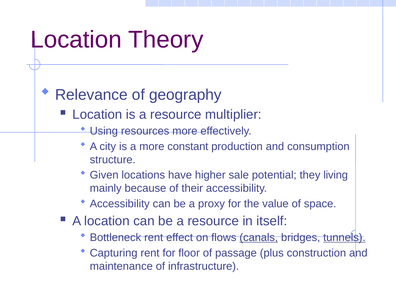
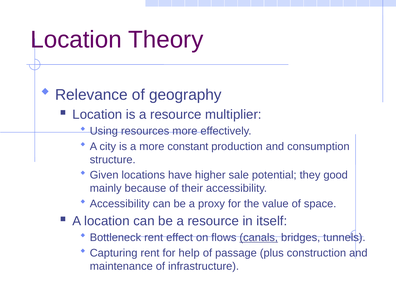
living: living -> good (336, 175)
tunnels underline: present -> none (344, 238)
floor: floor -> help (189, 253)
